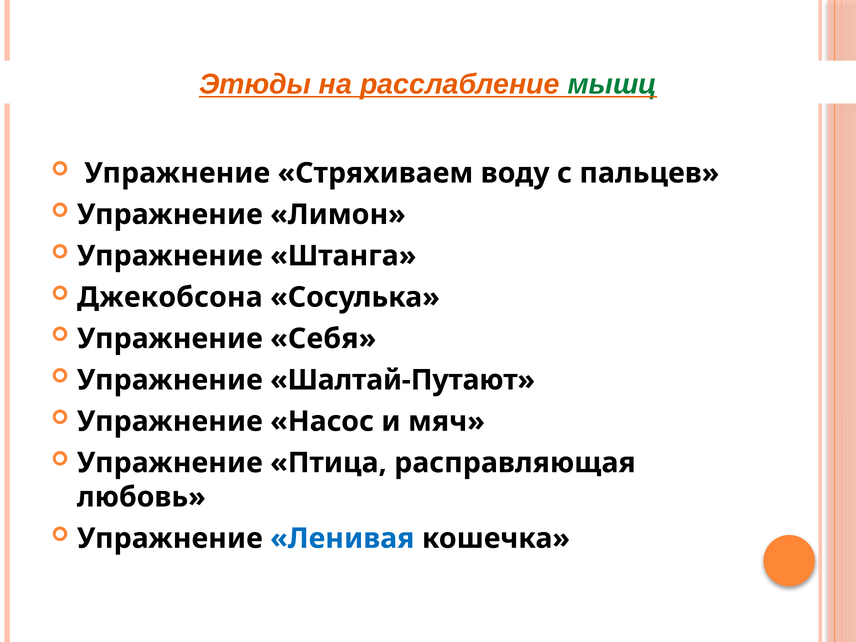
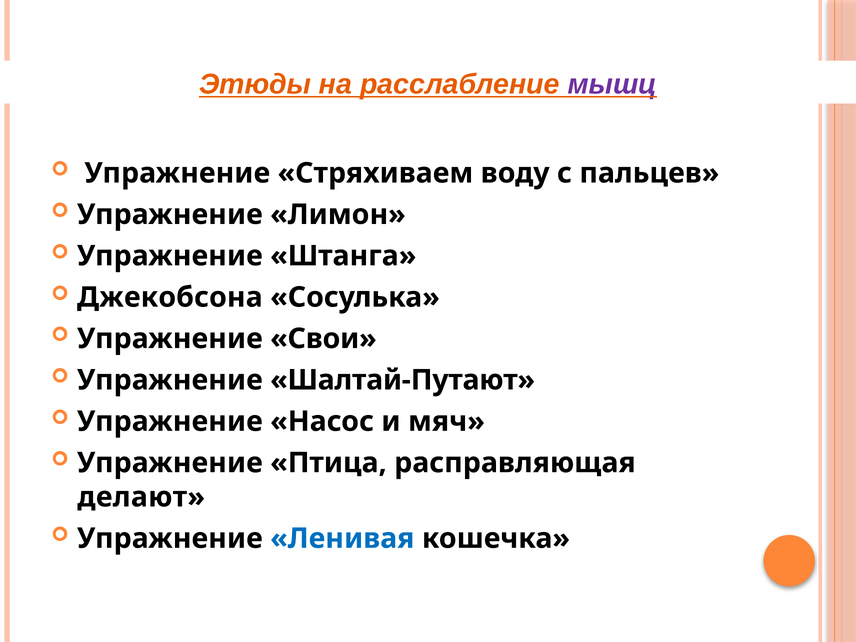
мышц colour: green -> purple (612, 84)
Себя: Себя -> Свои (323, 339)
любовь: любовь -> делают (141, 497)
